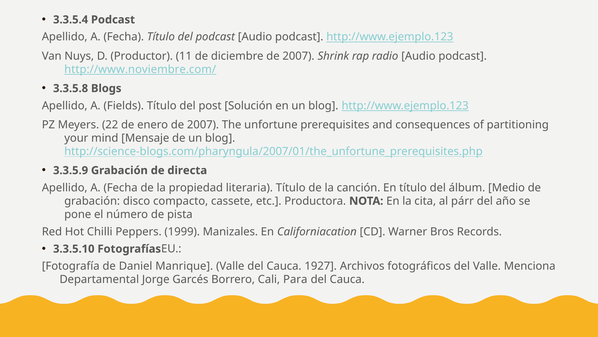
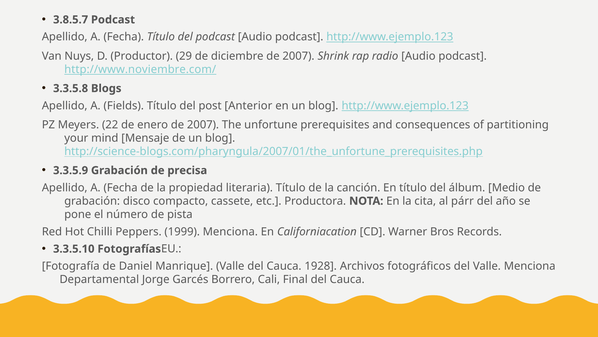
3.3.5.4: 3.3.5.4 -> 3.8.5.7 (71, 20)
11: 11 -> 29 (184, 56)
Solución: Solución -> Anterior (248, 105)
directa: directa -> precisa (187, 170)
1999 Manizales: Manizales -> Menciona (230, 231)
1927: 1927 -> 1928 (321, 266)
Para: Para -> Final (295, 279)
